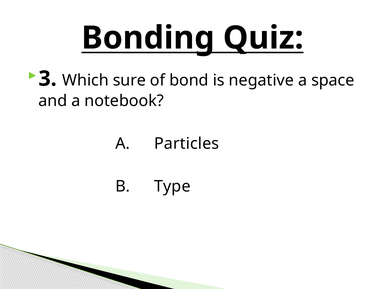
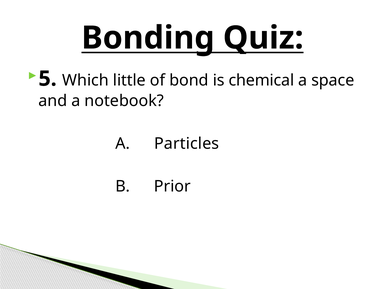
3: 3 -> 5 (48, 79)
sure: sure -> little (129, 80)
negative: negative -> chemical (261, 80)
Type: Type -> Prior (172, 186)
